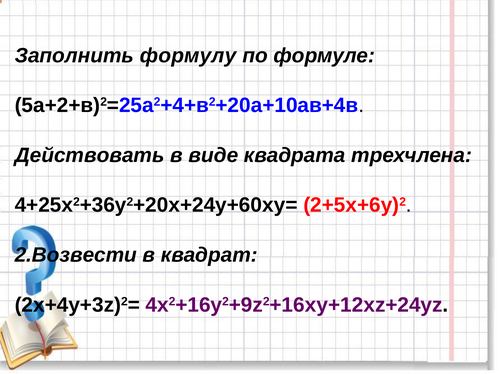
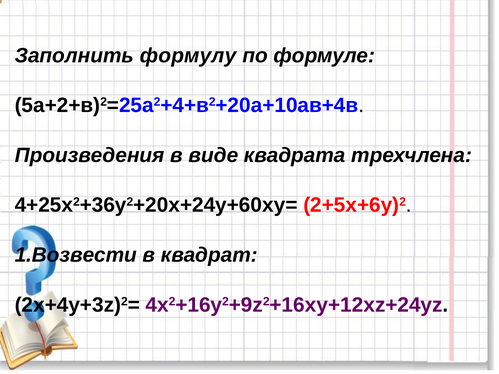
Действовать: Действовать -> Произведения (90, 155)
2.Возвести: 2.Возвести -> 1.Возвести (76, 255)
